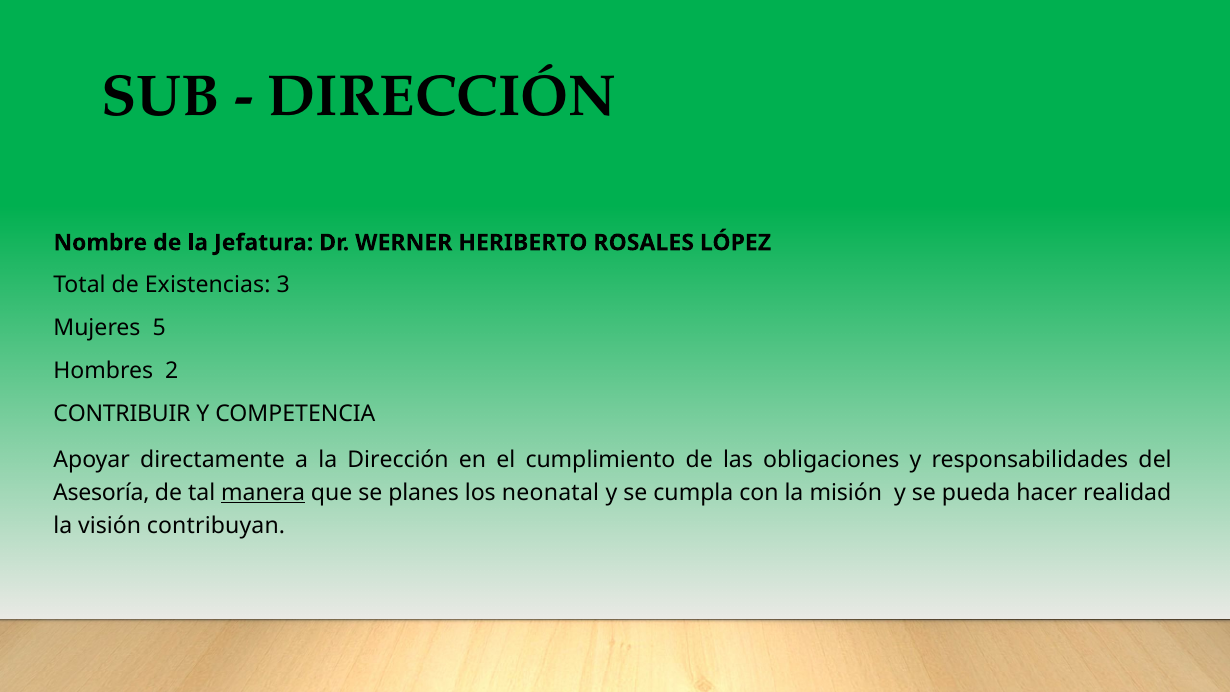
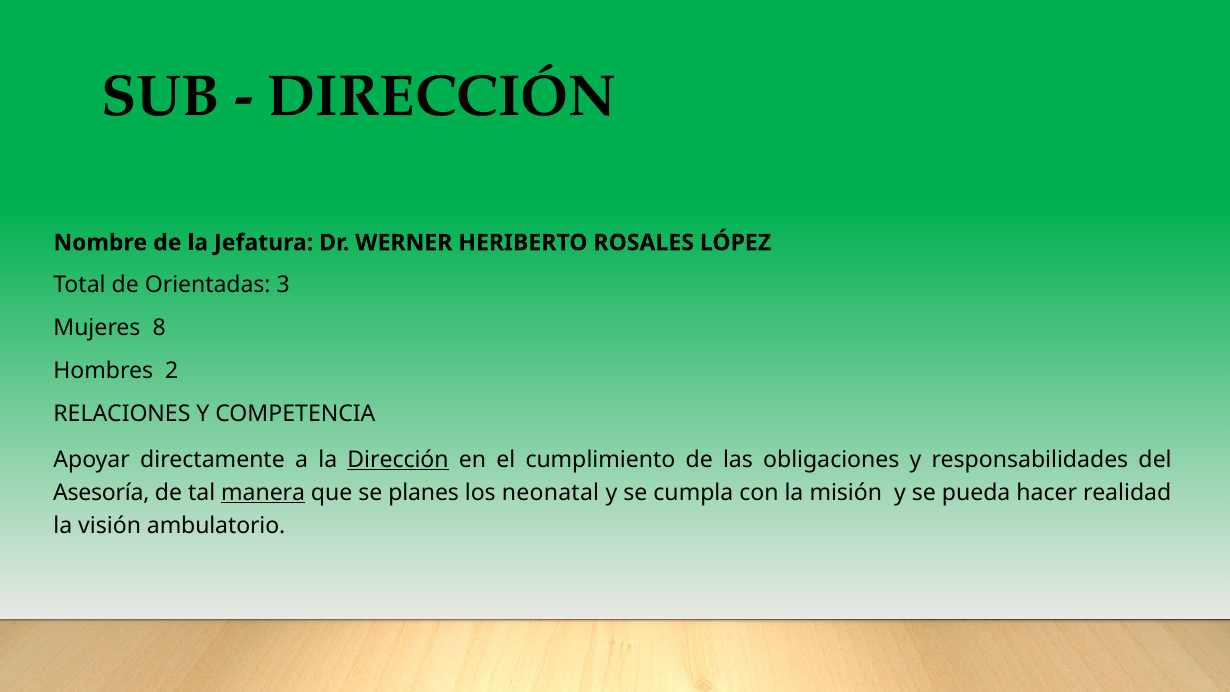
Existencias: Existencias -> Orientadas (208, 285)
5: 5 -> 8 (159, 328)
CONTRIBUIR: CONTRIBUIR -> RELACIONES (122, 413)
Dirección underline: none -> present (398, 459)
contribuyan: contribuyan -> ambulatorio (216, 526)
